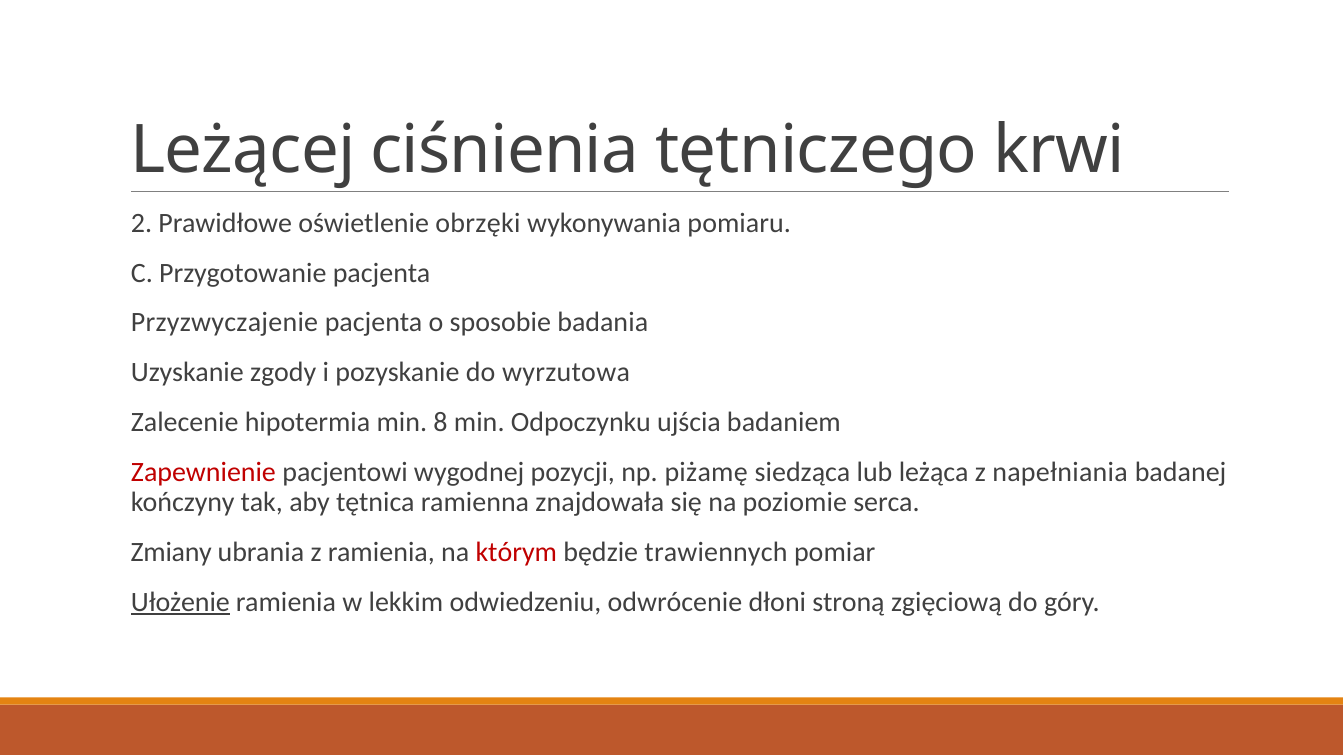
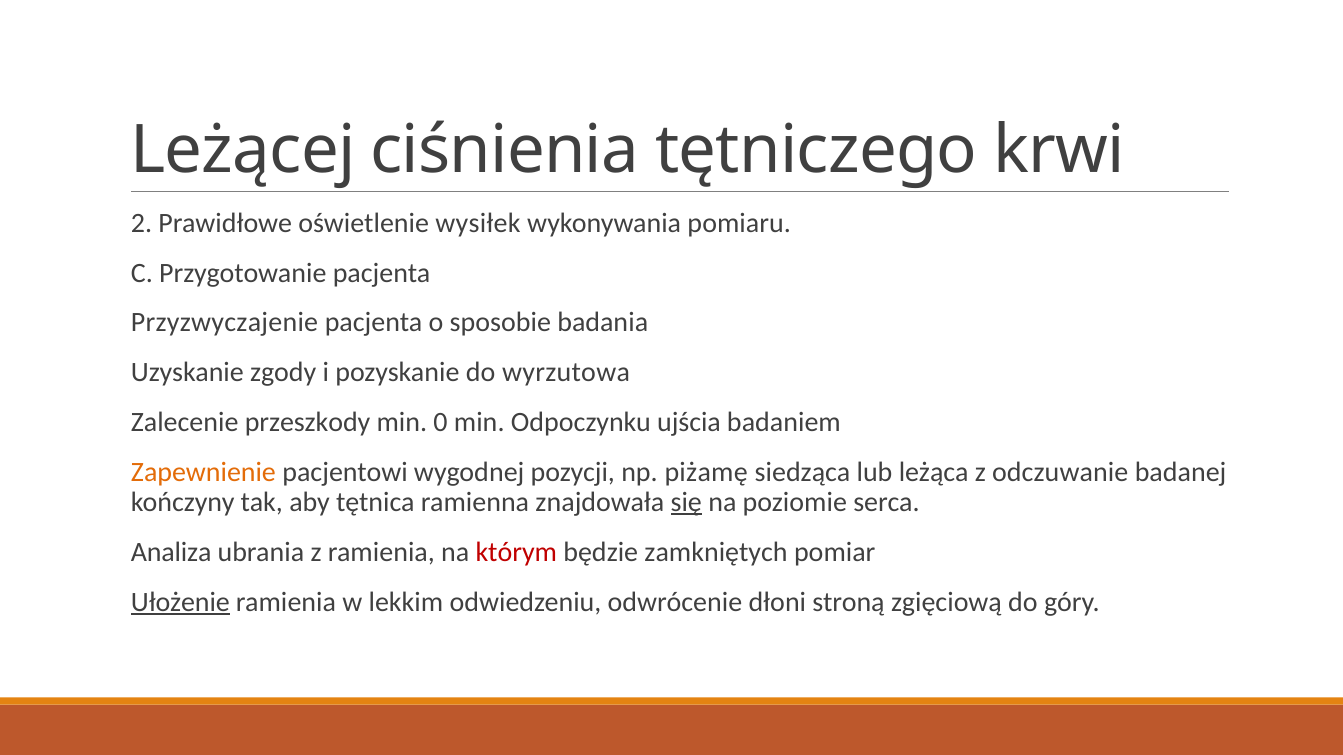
obrzęki: obrzęki -> wysiłek (478, 223)
hipotermia: hipotermia -> przeszkody (308, 423)
8: 8 -> 0 (441, 423)
Zapewnienie colour: red -> orange (203, 472)
napełniania: napełniania -> odczuwanie (1060, 472)
się underline: none -> present (686, 503)
Zmiany: Zmiany -> Analiza (171, 552)
trawiennych: trawiennych -> zamkniętych (716, 552)
